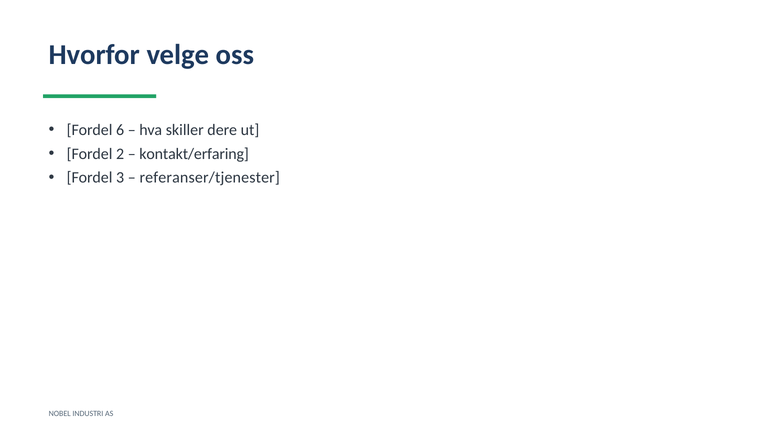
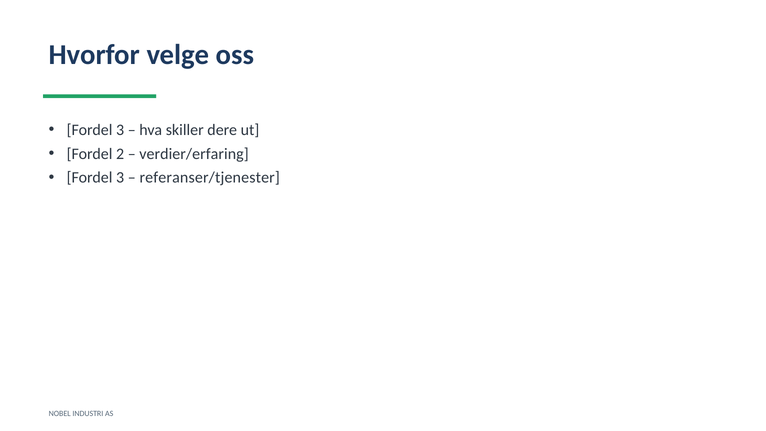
6: 6 -> 3 (120, 130)
kontakt/erfaring: kontakt/erfaring -> verdier/erfaring (194, 154)
